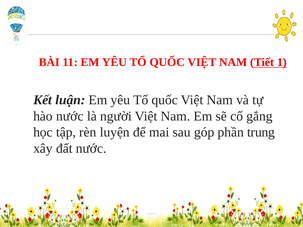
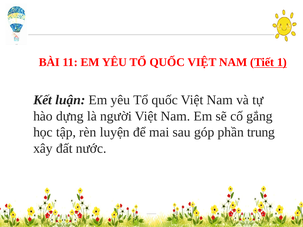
hào nước: nước -> dựng (70, 116)
